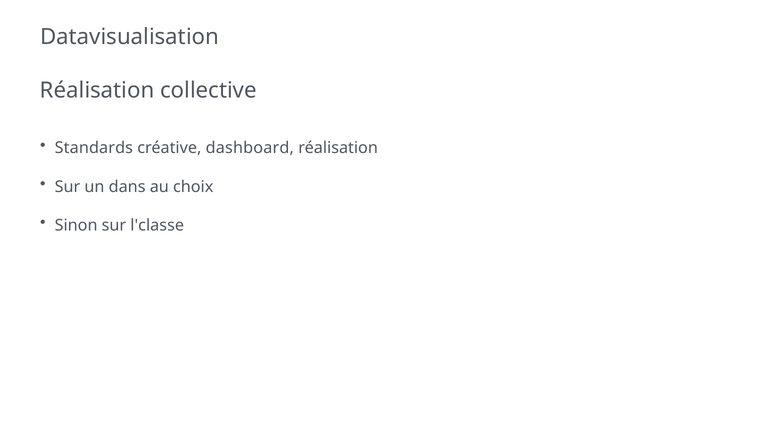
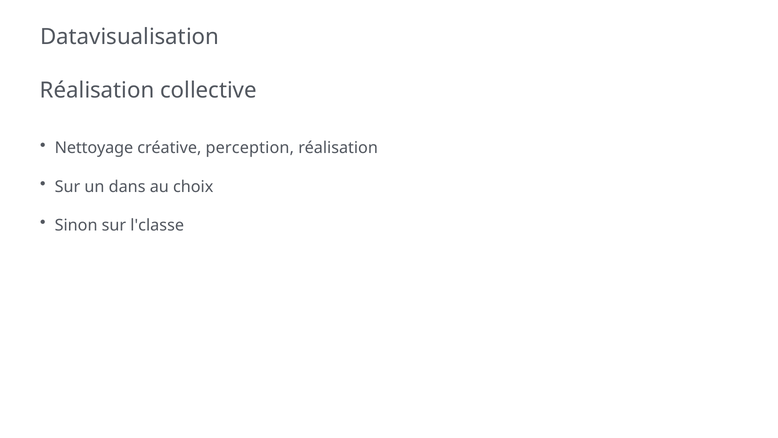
Standards: Standards -> Nettoyage (94, 148)
dashboard: dashboard -> perception (250, 148)
